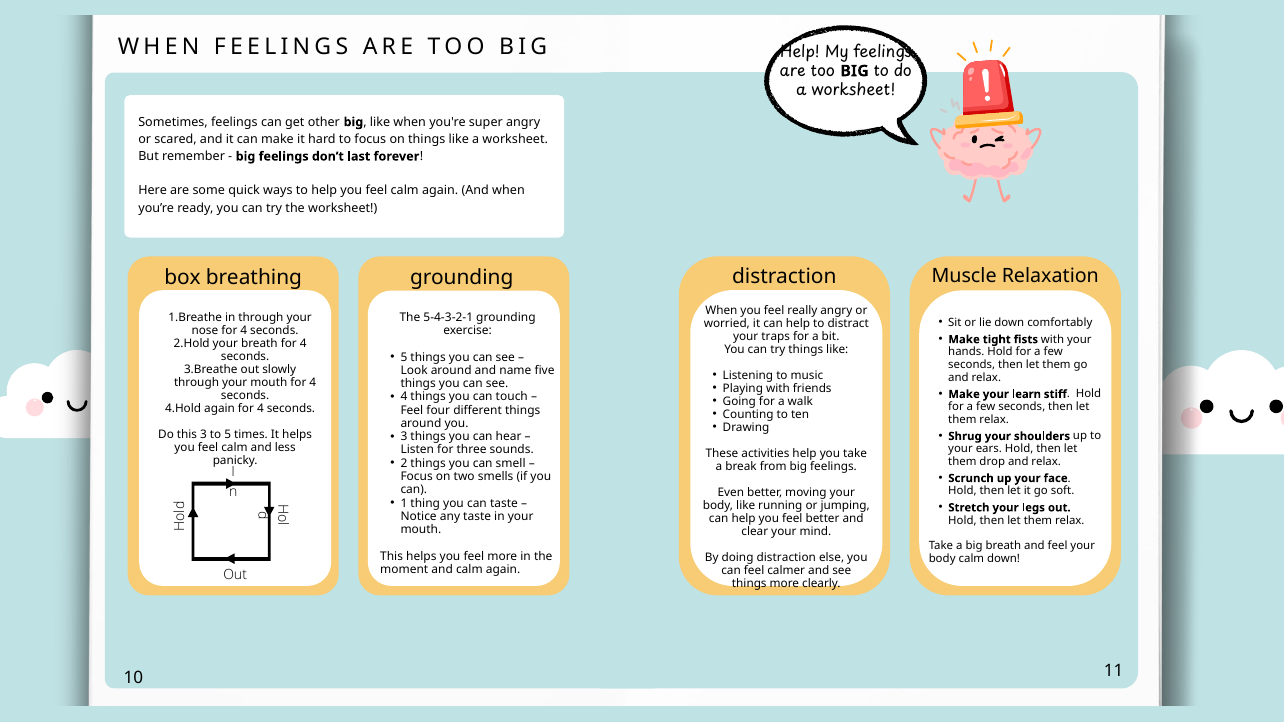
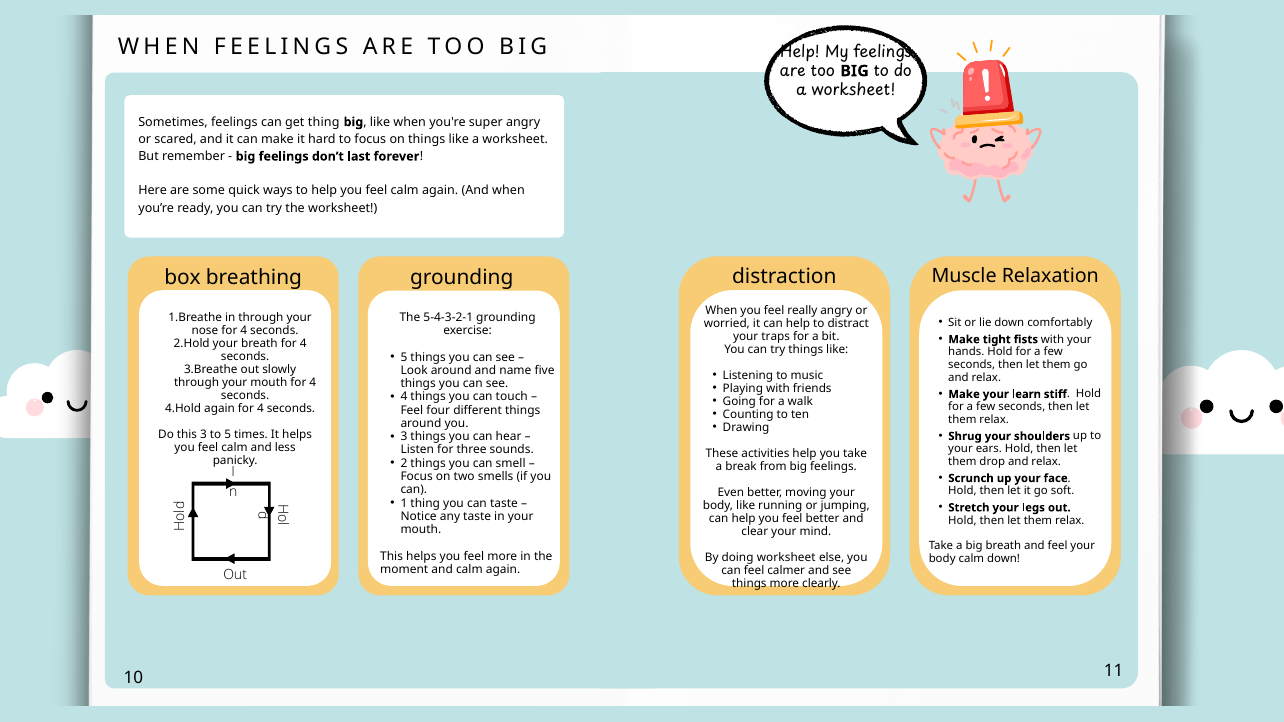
get other: other -> thing (324, 122)
doing distraction: distraction -> worksheet (786, 558)
